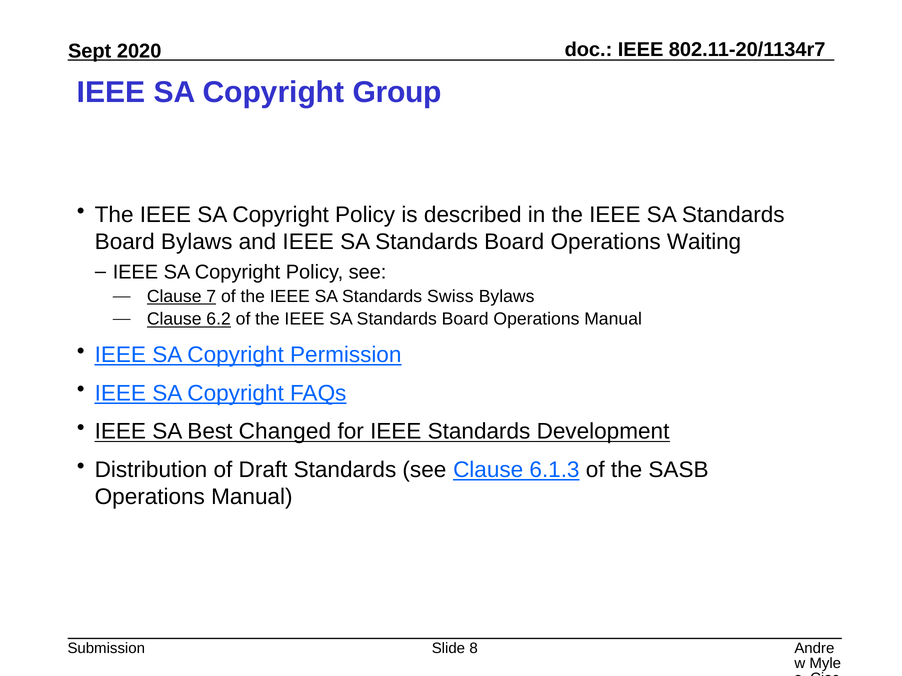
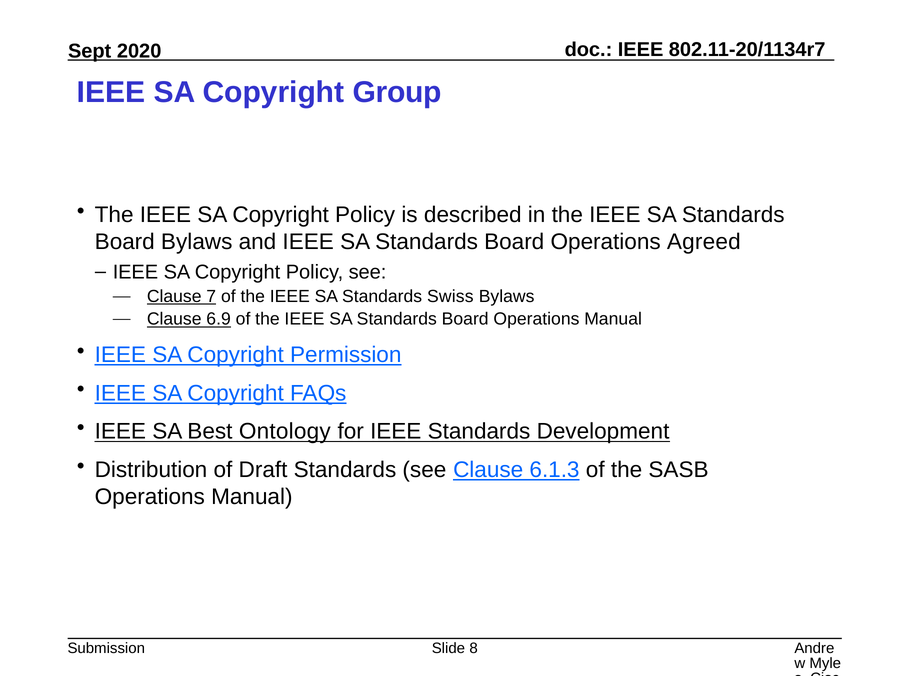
Waiting: Waiting -> Agreed (704, 242)
6.2: 6.2 -> 6.9 (219, 319)
Changed: Changed -> Ontology (285, 432)
